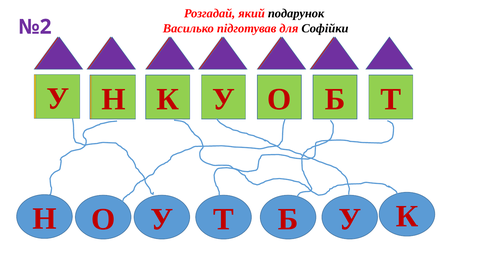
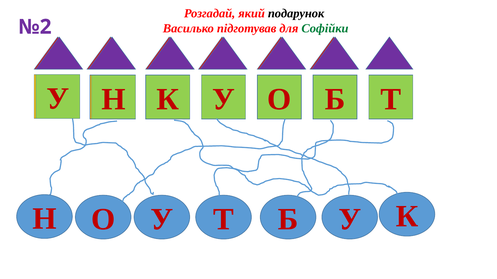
Софійки colour: black -> green (325, 28)
